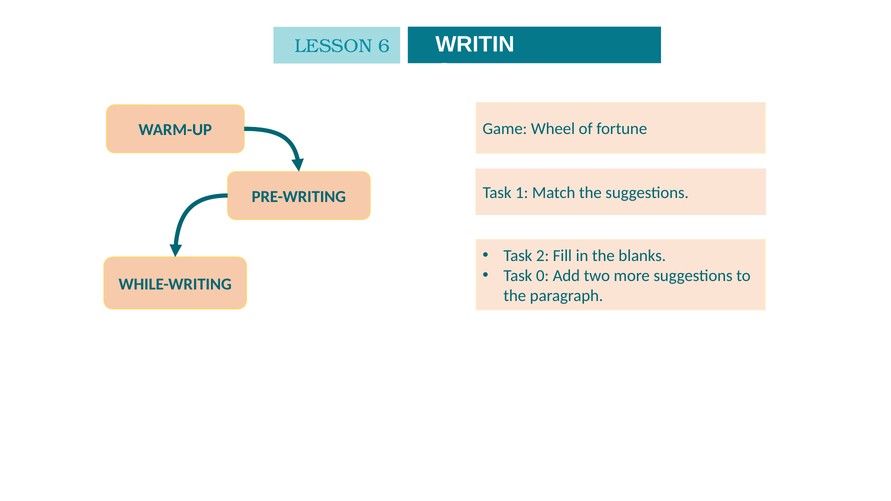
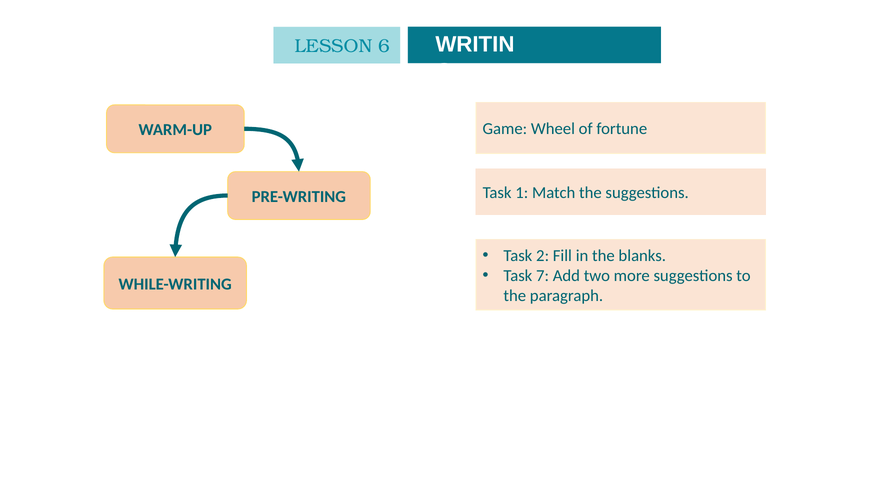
0: 0 -> 7 (543, 276)
